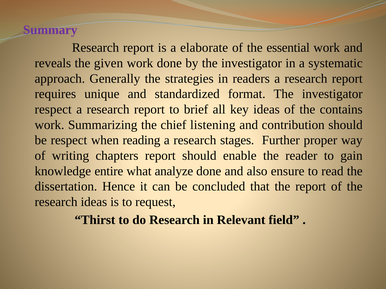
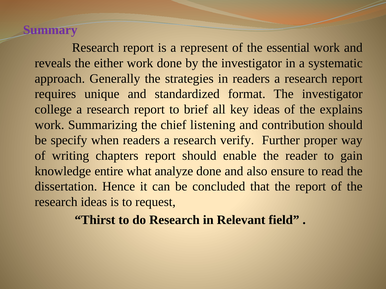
elaborate: elaborate -> represent (204, 48)
given: given -> either (109, 63)
respect: respect -> college (53, 110)
contains: contains -> explains (341, 110)
be respect: respect -> specify (69, 140)
when reading: reading -> readers (141, 140)
stages: stages -> verify (237, 140)
